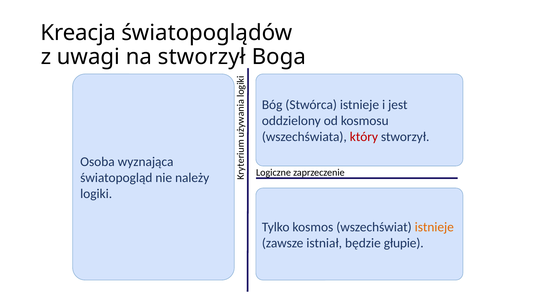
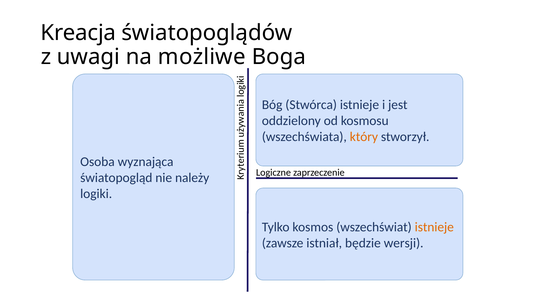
na stworzył: stworzył -> możliwe (202, 57)
który colour: red -> orange (364, 137)
głupie: głupie -> wersji (404, 243)
